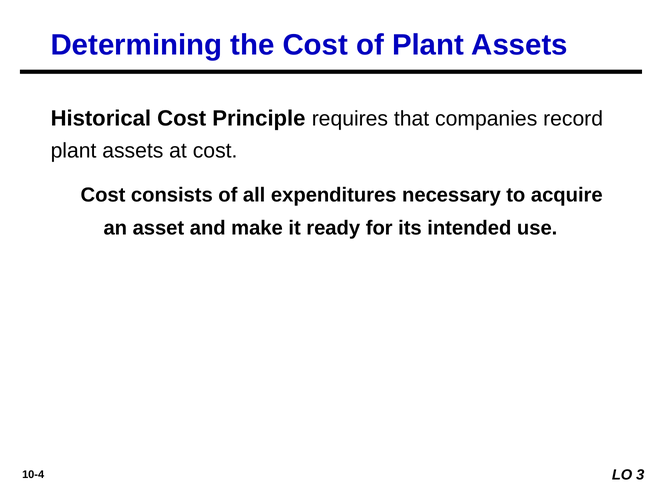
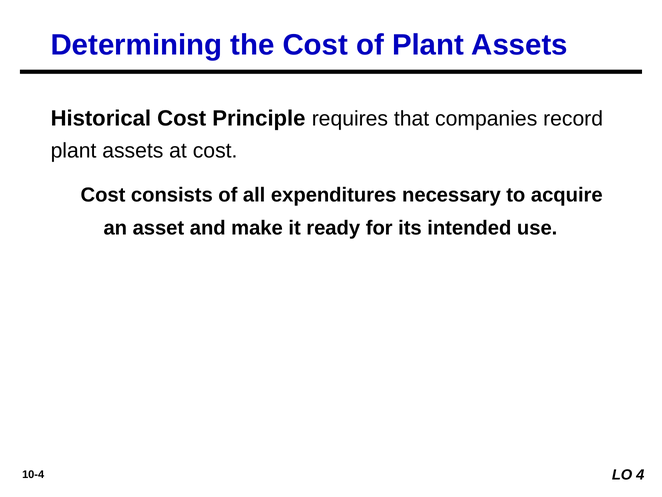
3: 3 -> 4 (640, 474)
